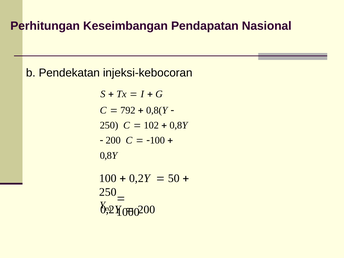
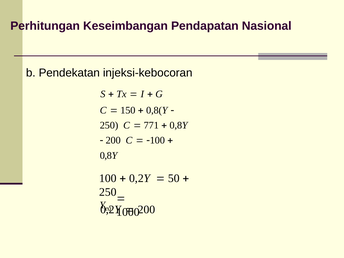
792: 792 -> 150 (128, 110)
102: 102 -> 771 (151, 125)
